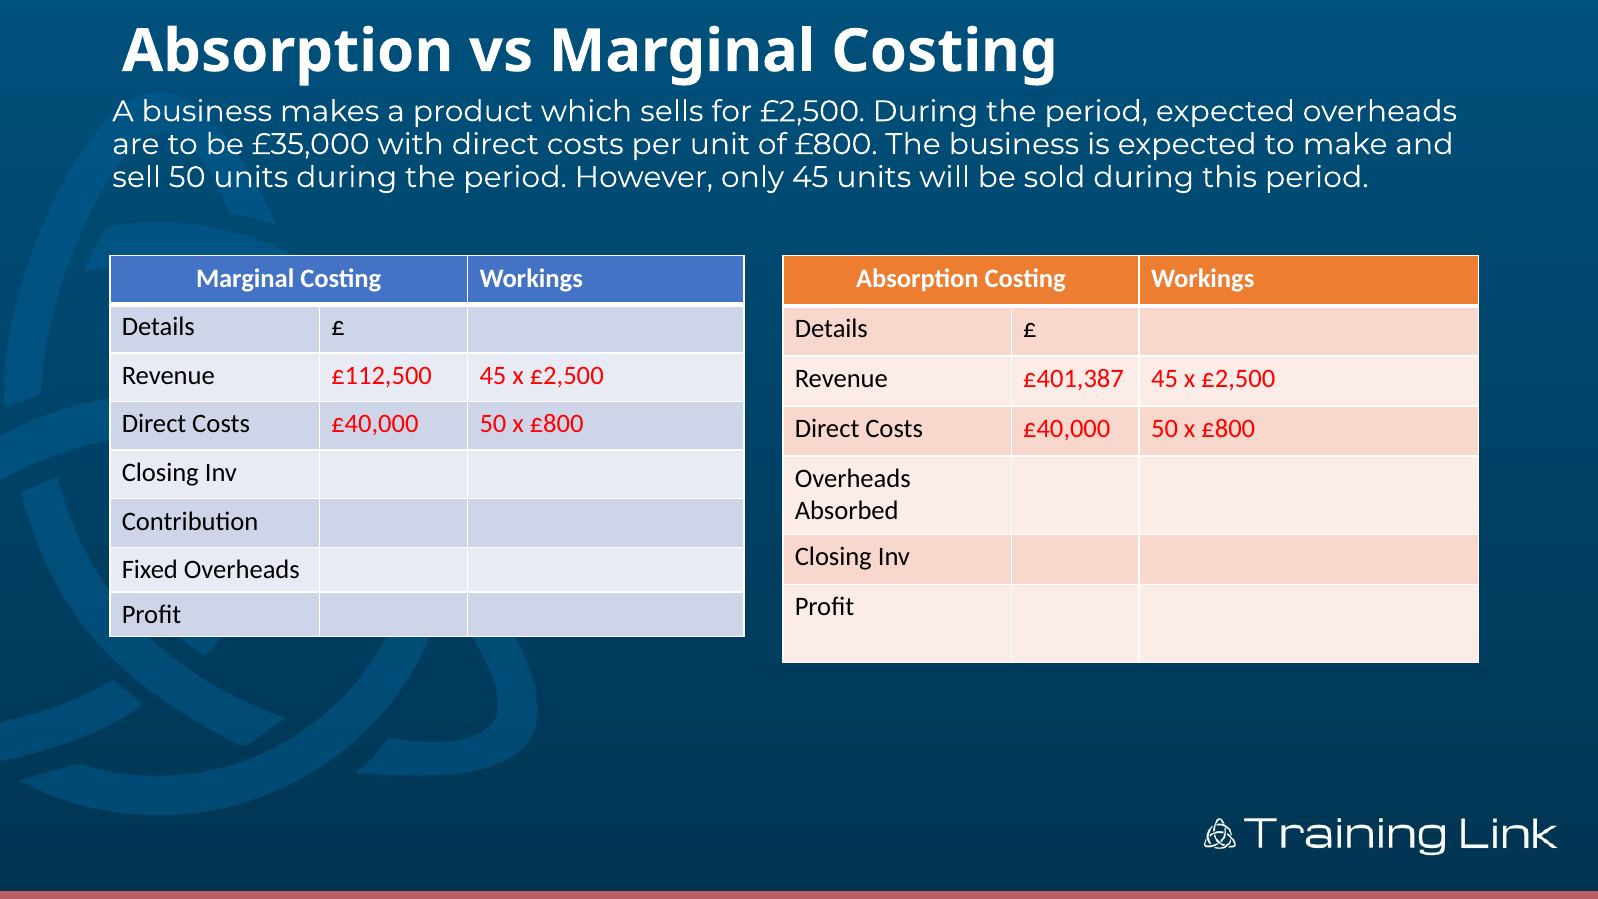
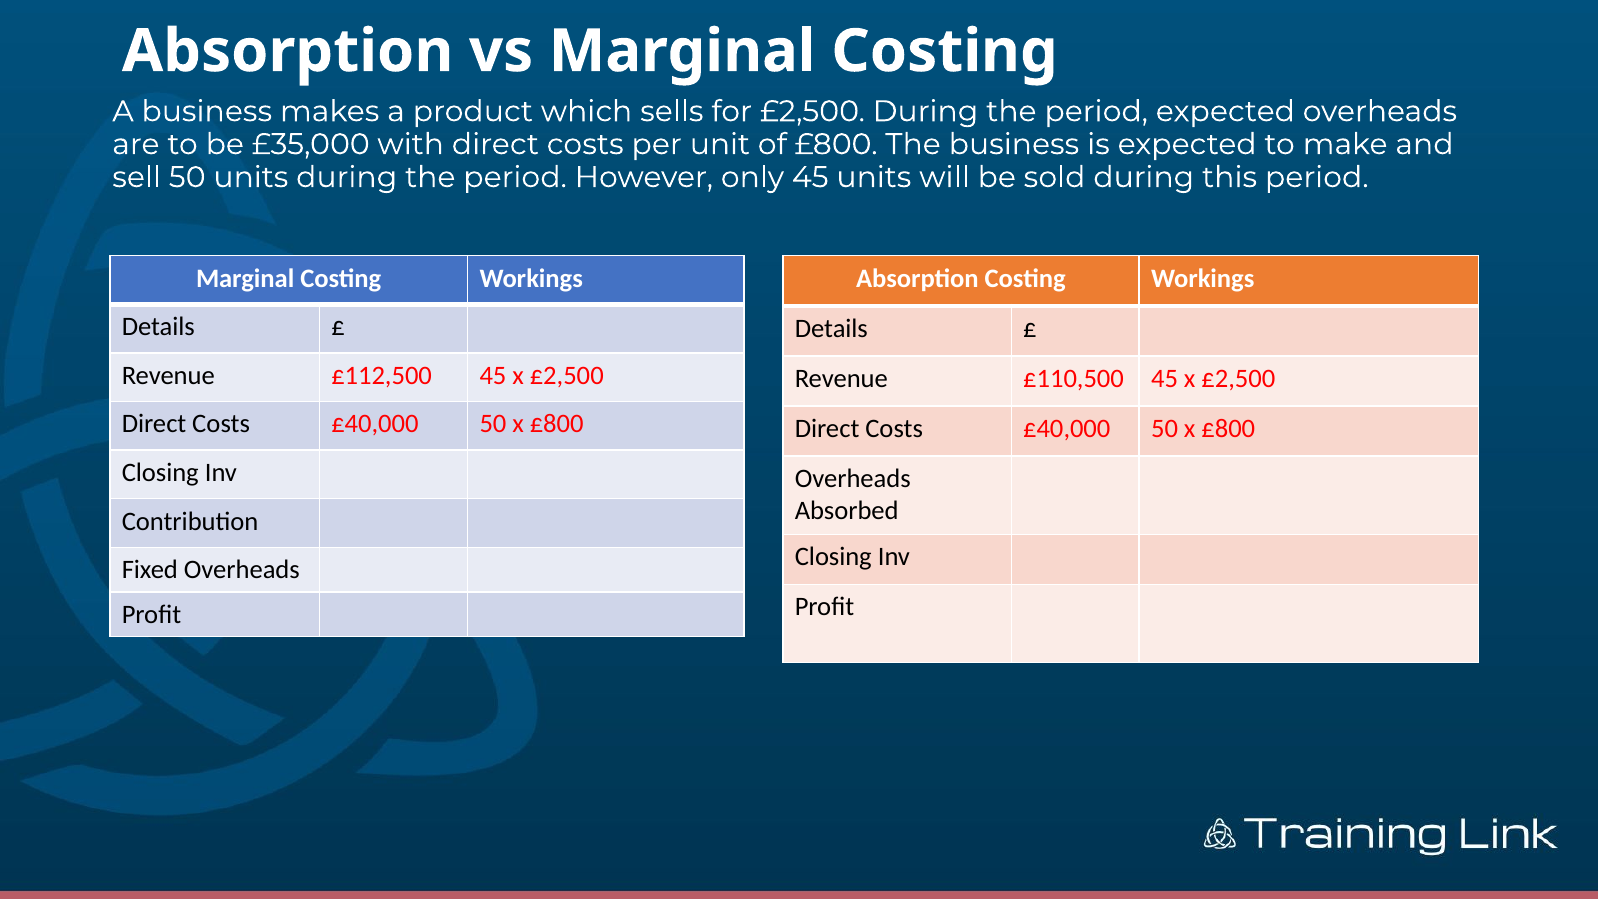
£401,387: £401,387 -> £110,500 (1074, 378)
